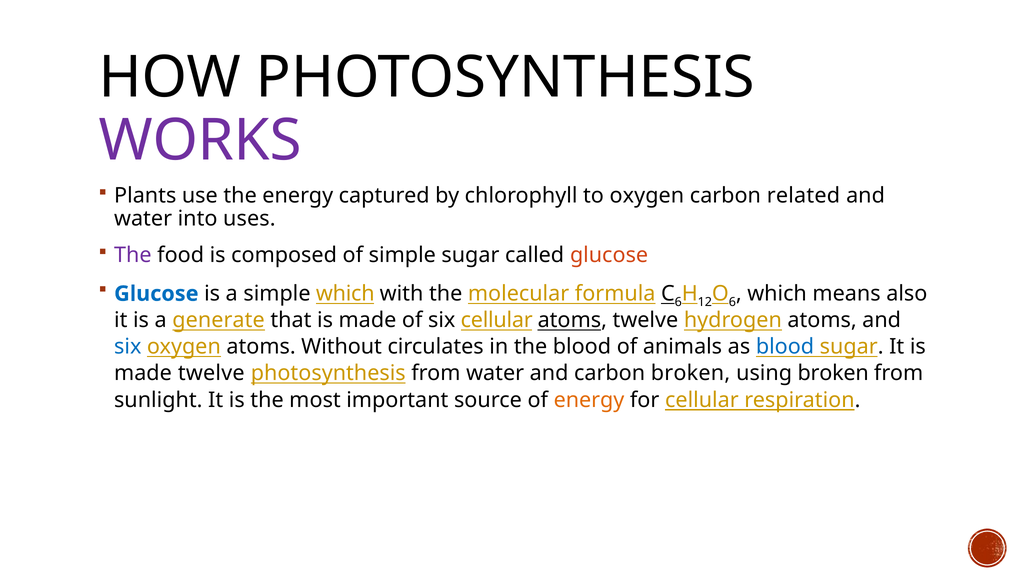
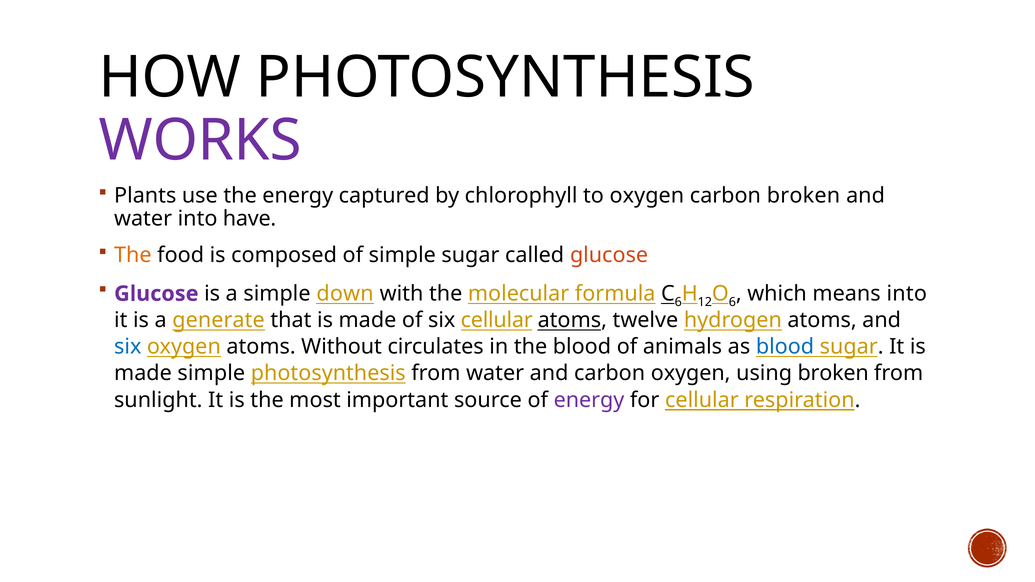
carbon related: related -> broken (803, 195)
uses: uses -> have (250, 219)
The colour: purple -> orange (133, 255)
Glucose colour: blue -> purple (156, 294)
simple which: which -> down (345, 294)
means also: also -> into (907, 294)
made twelve: twelve -> simple (211, 373)
carbon broken: broken -> oxygen (691, 373)
energy colour: orange -> purple (589, 400)
